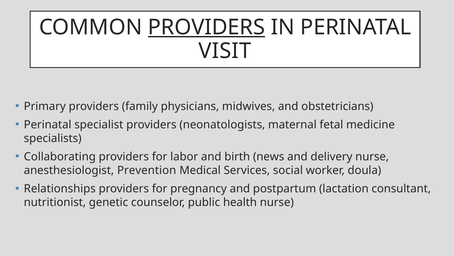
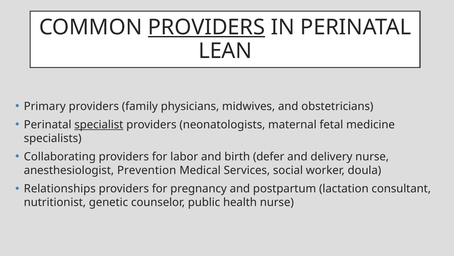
VISIT: VISIT -> LEAN (225, 51)
specialist underline: none -> present (99, 124)
news: news -> defer (269, 156)
